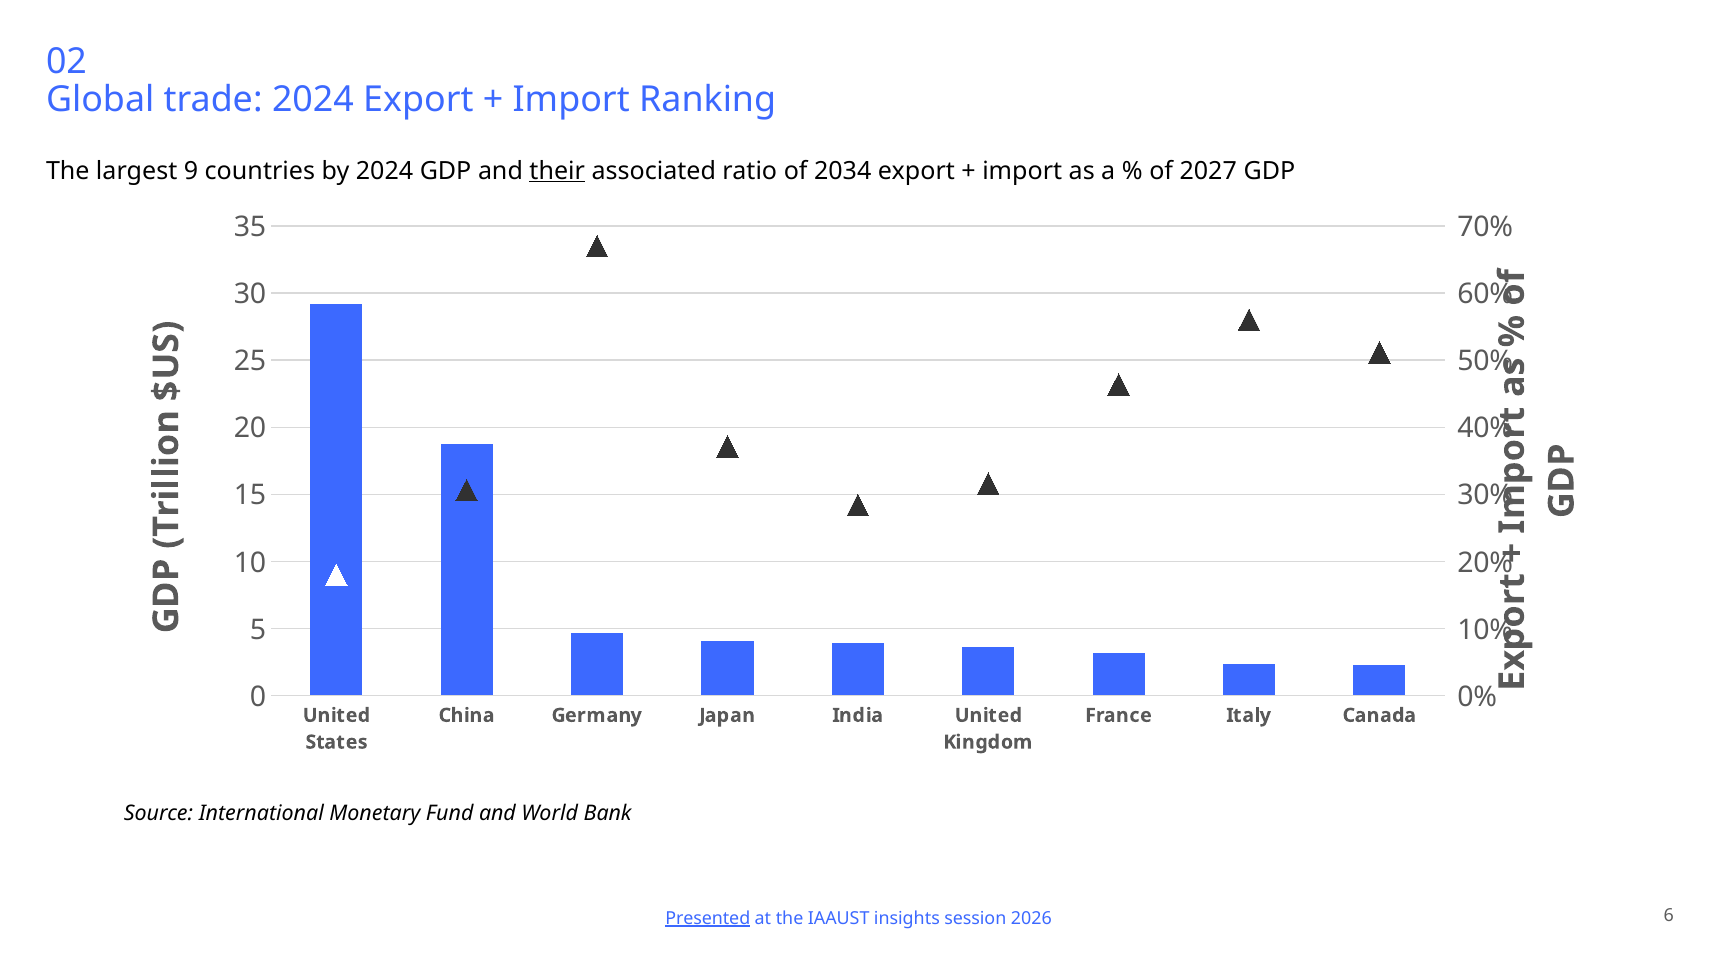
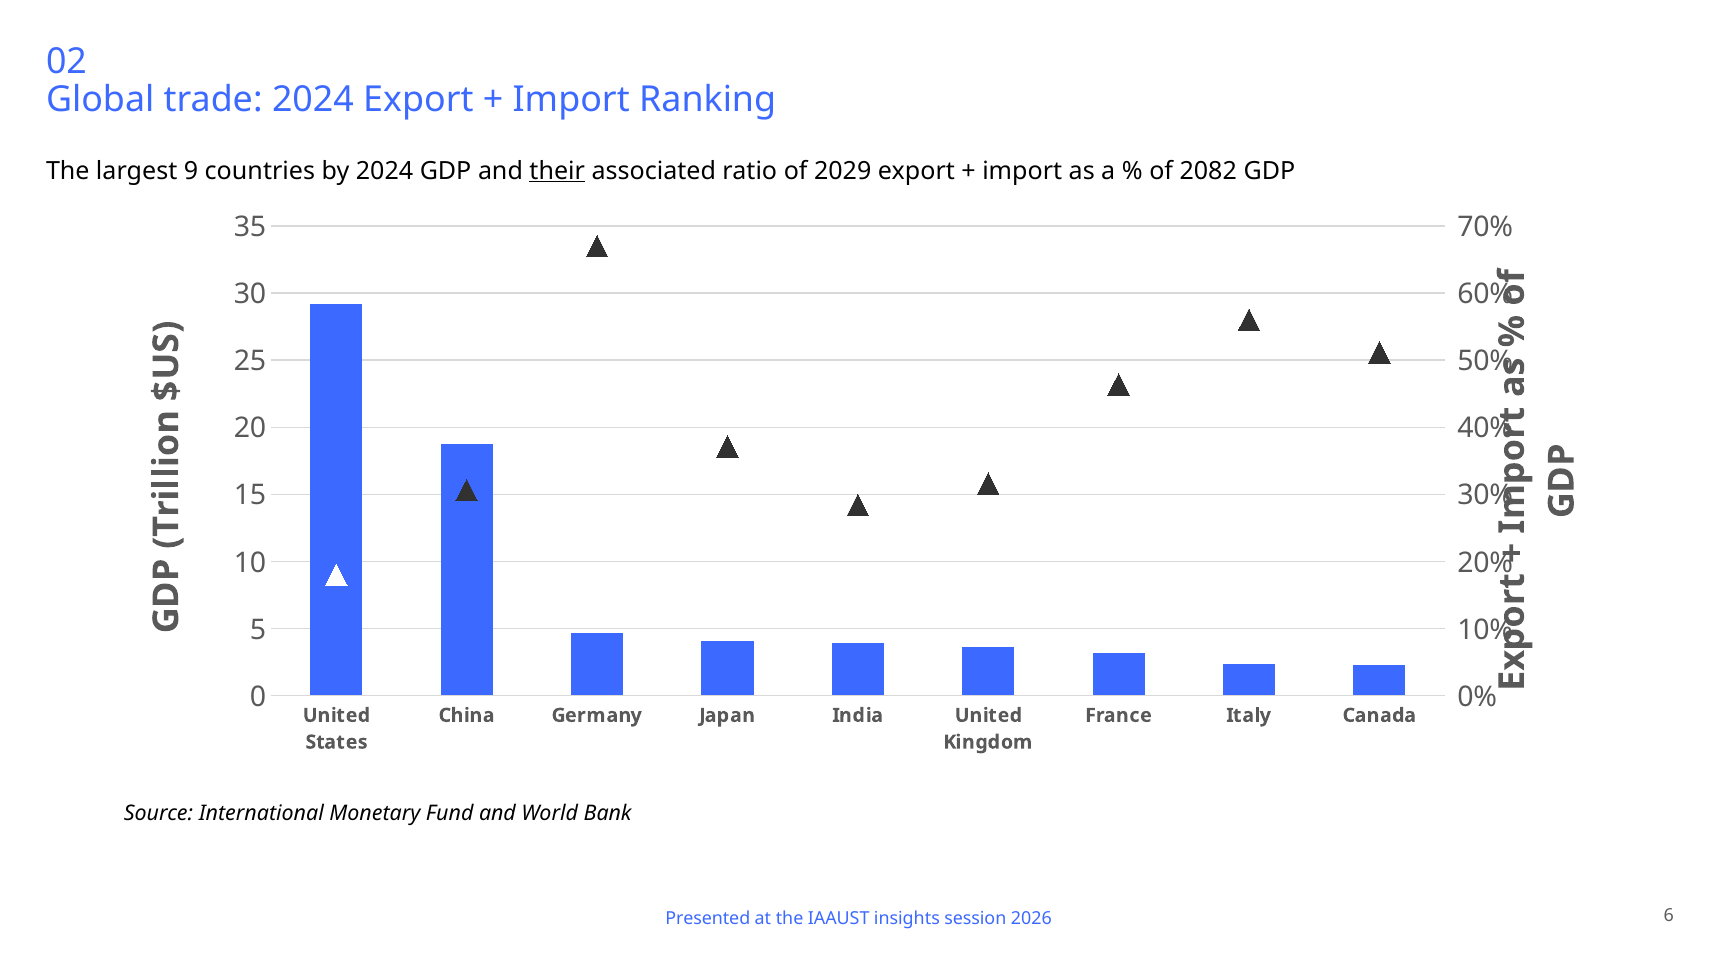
2034: 2034 -> 2029 (843, 171)
2027: 2027 -> 2082 (1208, 171)
Presented underline: present -> none (708, 918)
